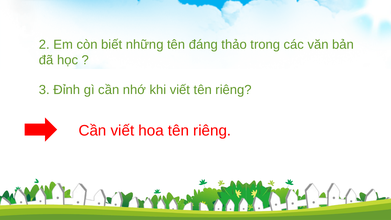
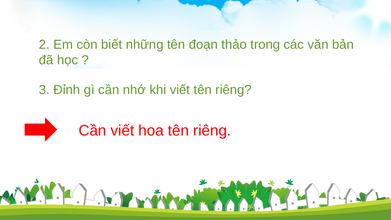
đáng: đáng -> đoạn (203, 45)
